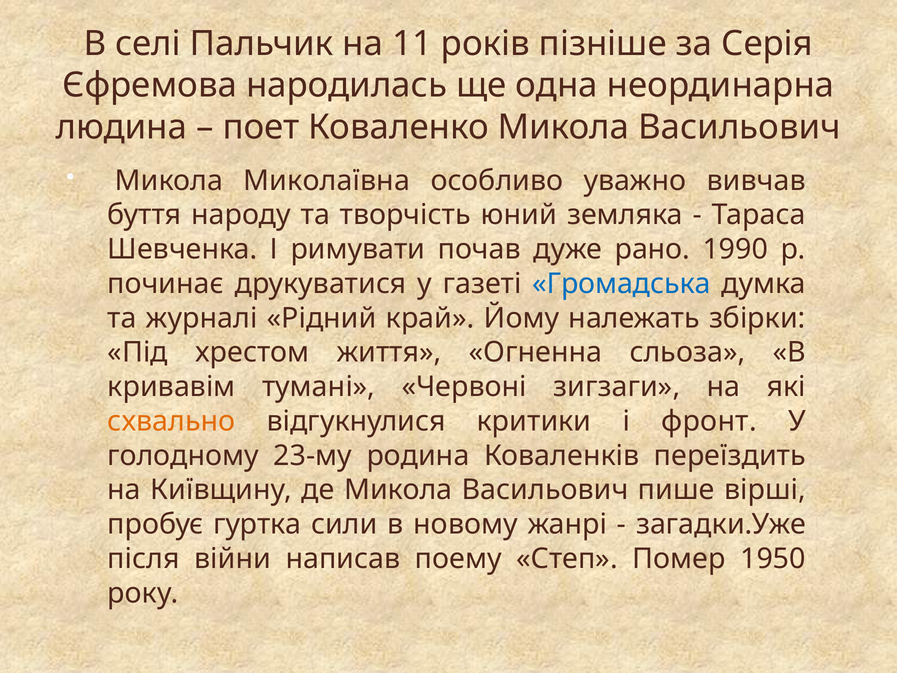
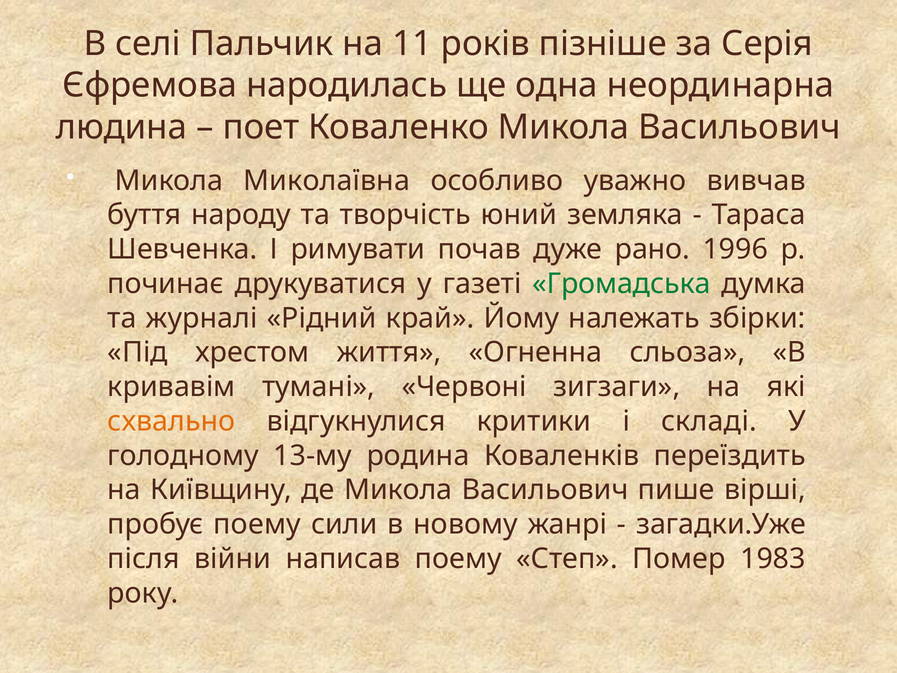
1990: 1990 -> 1996 (735, 249)
Громадська colour: blue -> green (621, 284)
фронт: фронт -> складі (709, 421)
23-му: 23-му -> 13-му (313, 455)
пробує гуртка: гуртка -> поему (257, 524)
1950: 1950 -> 1983 (773, 559)
